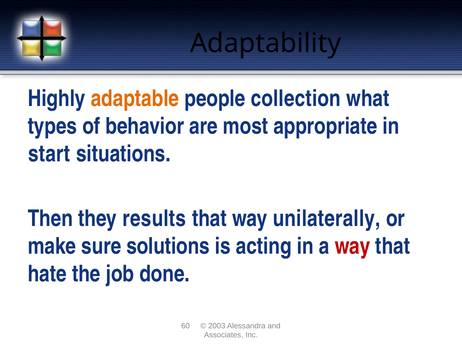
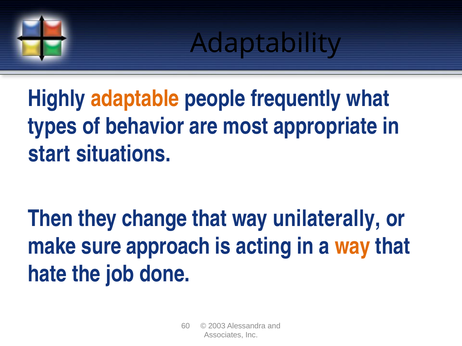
collection: collection -> frequently (296, 99)
results: results -> change (155, 219)
solutions: solutions -> approach (168, 246)
way colour: red -> orange (352, 246)
